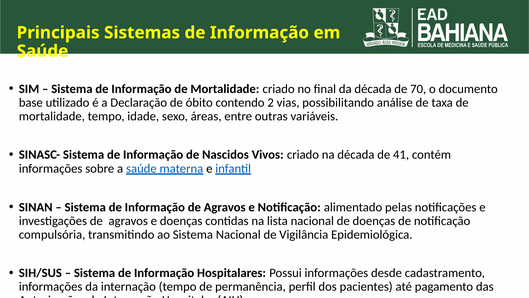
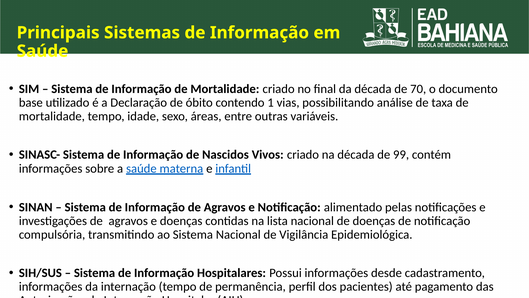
2: 2 -> 1 (271, 102)
41: 41 -> 99 (401, 154)
